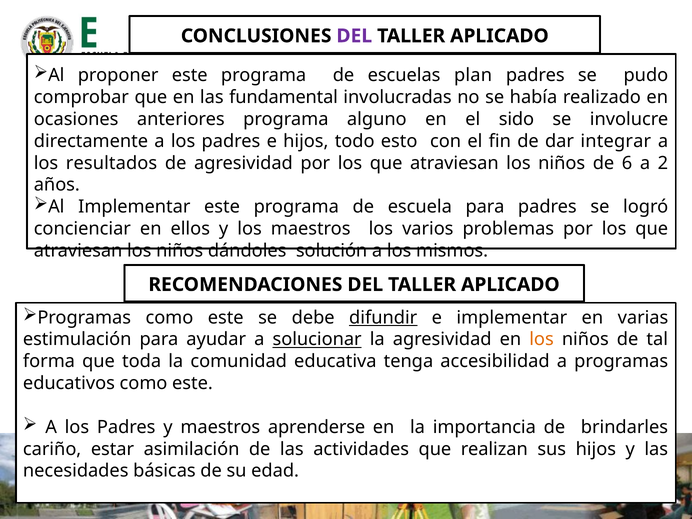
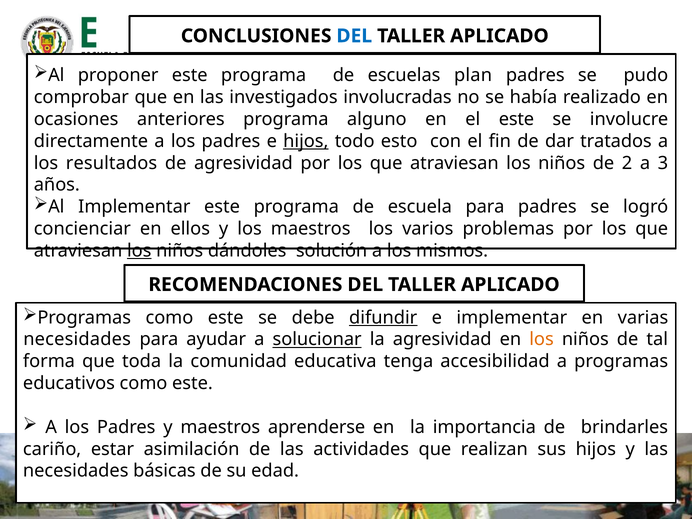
DEL colour: purple -> blue (354, 36)
fundamental: fundamental -> investigados (283, 97)
el sido: sido -> este (516, 119)
hijos underline: none -> present (306, 141)
integrar: integrar -> tratados (616, 141)
6: 6 -> 2 (627, 163)
2: 2 -> 3 (663, 163)
los underline: none -> present (139, 251)
estimulación: estimulación -> necesidades (77, 339)
